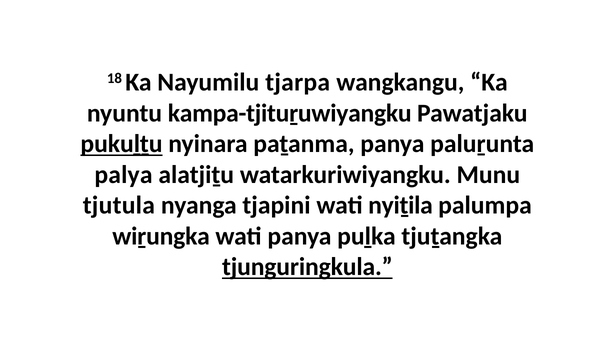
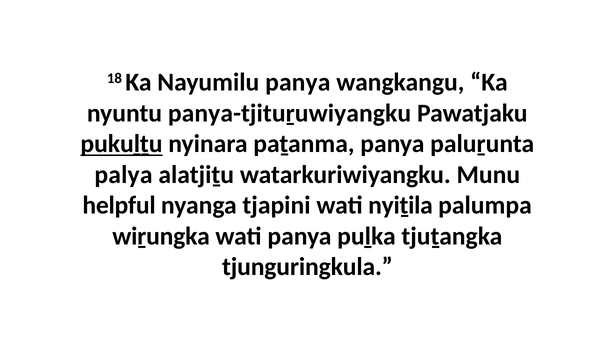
Nayumilu tjarpa: tjarpa -> panya (298, 82)
kampa-tjituṟuwiyangku: kampa-tjituṟuwiyangku -> panya-tjituṟuwiyangku (290, 113)
tjutula: tjutula -> helpful (119, 205)
tjunguringkula underline: present -> none (307, 267)
